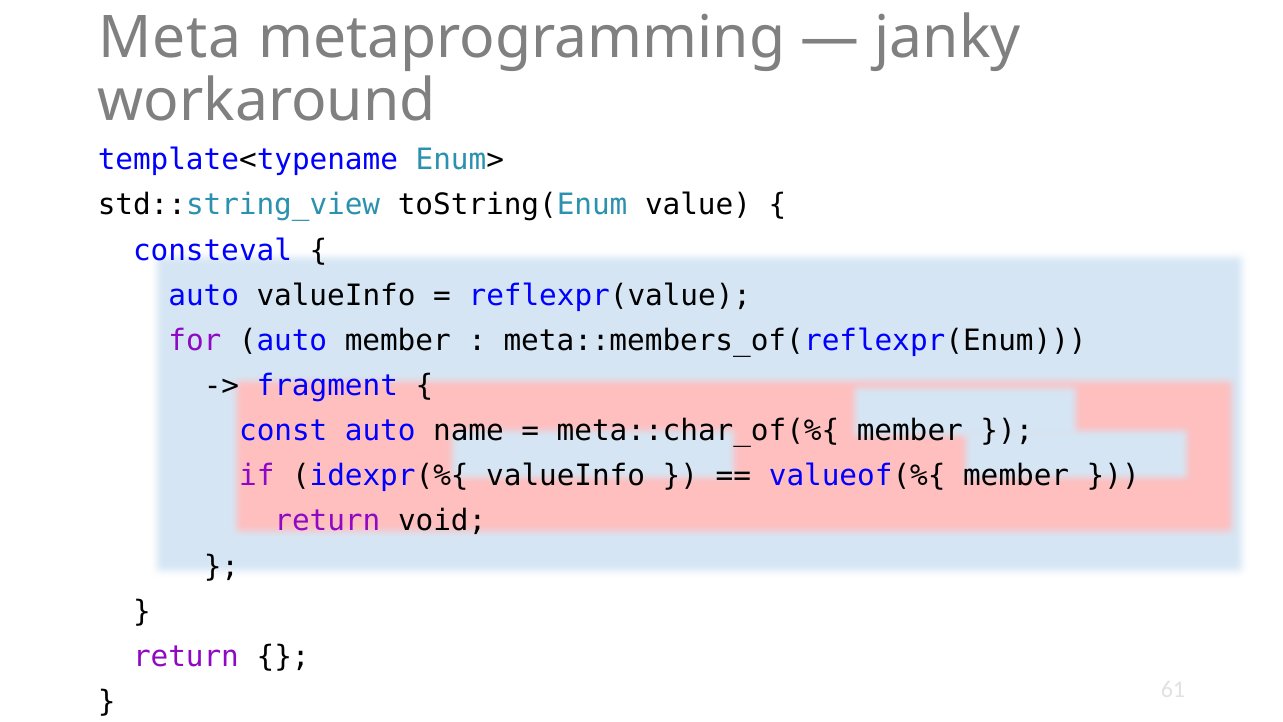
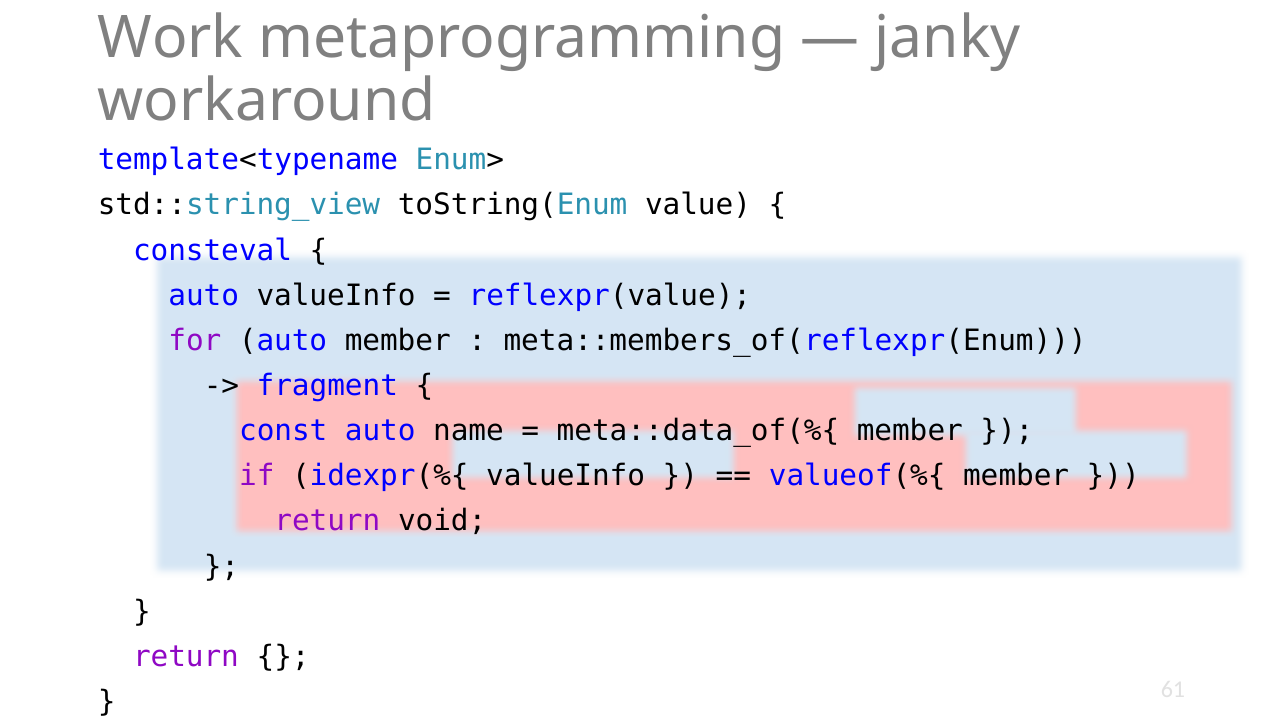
Meta: Meta -> Work (171, 38)
meta::char_of(%{: meta::char_of(%{ -> meta::data_of(%{ (698, 431)
